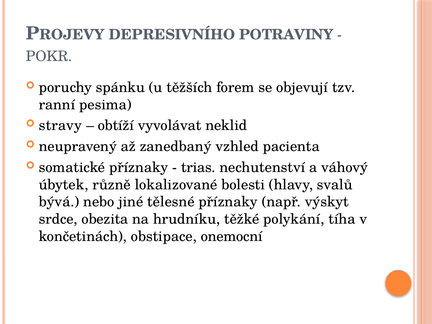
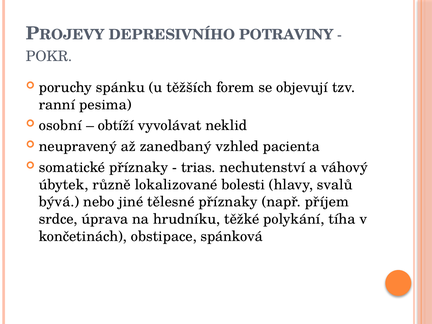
stravy: stravy -> osobní (60, 126)
výskyt: výskyt -> příjem (327, 202)
obezita: obezita -> úprava (105, 219)
onemocní: onemocní -> spánková (232, 236)
